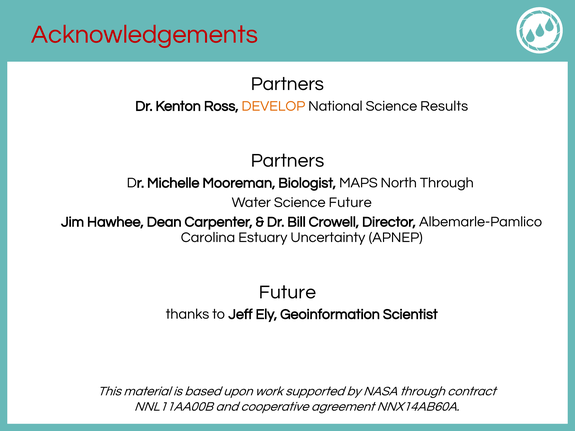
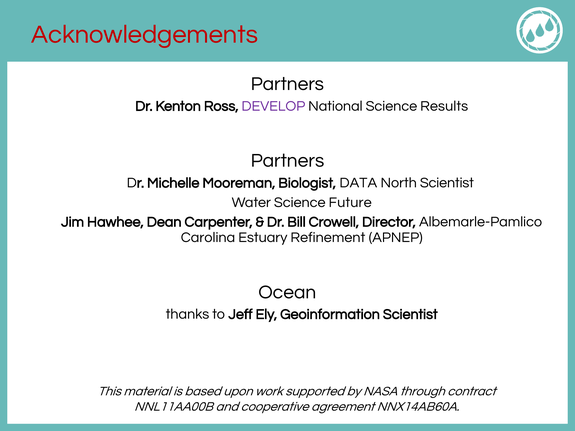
DEVELOP colour: orange -> purple (273, 106)
MAPS: MAPS -> DATA (358, 183)
North Through: Through -> Scientist (447, 183)
Uncertainty: Uncertainty -> Refinement (328, 237)
Future: Future -> Ocean (287, 292)
